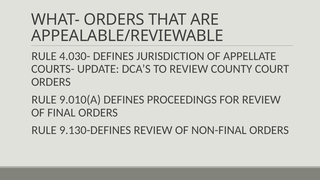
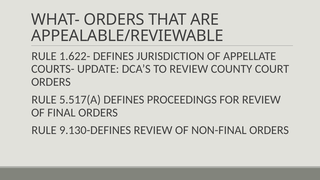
4.030-: 4.030- -> 1.622- (75, 56)
9.010(A: 9.010(A -> 5.517(A (80, 100)
